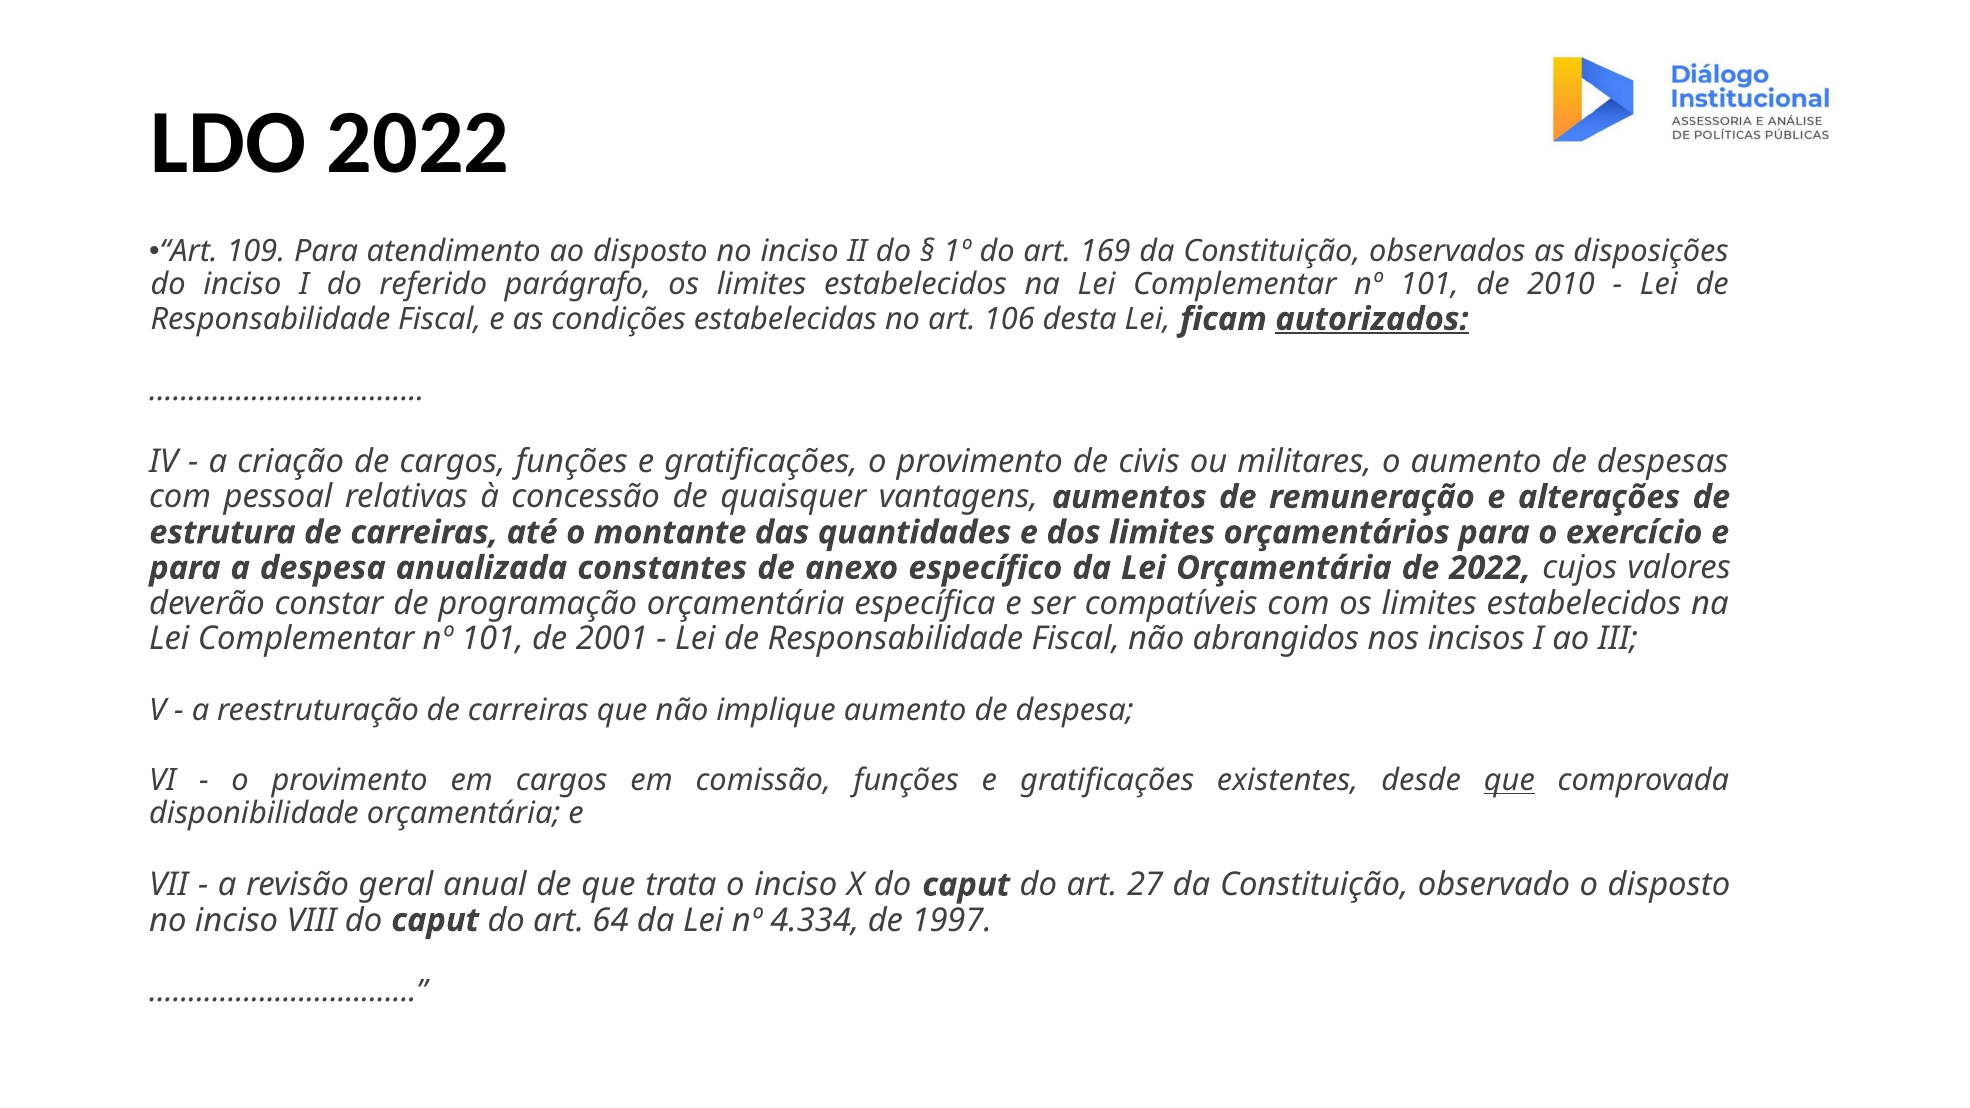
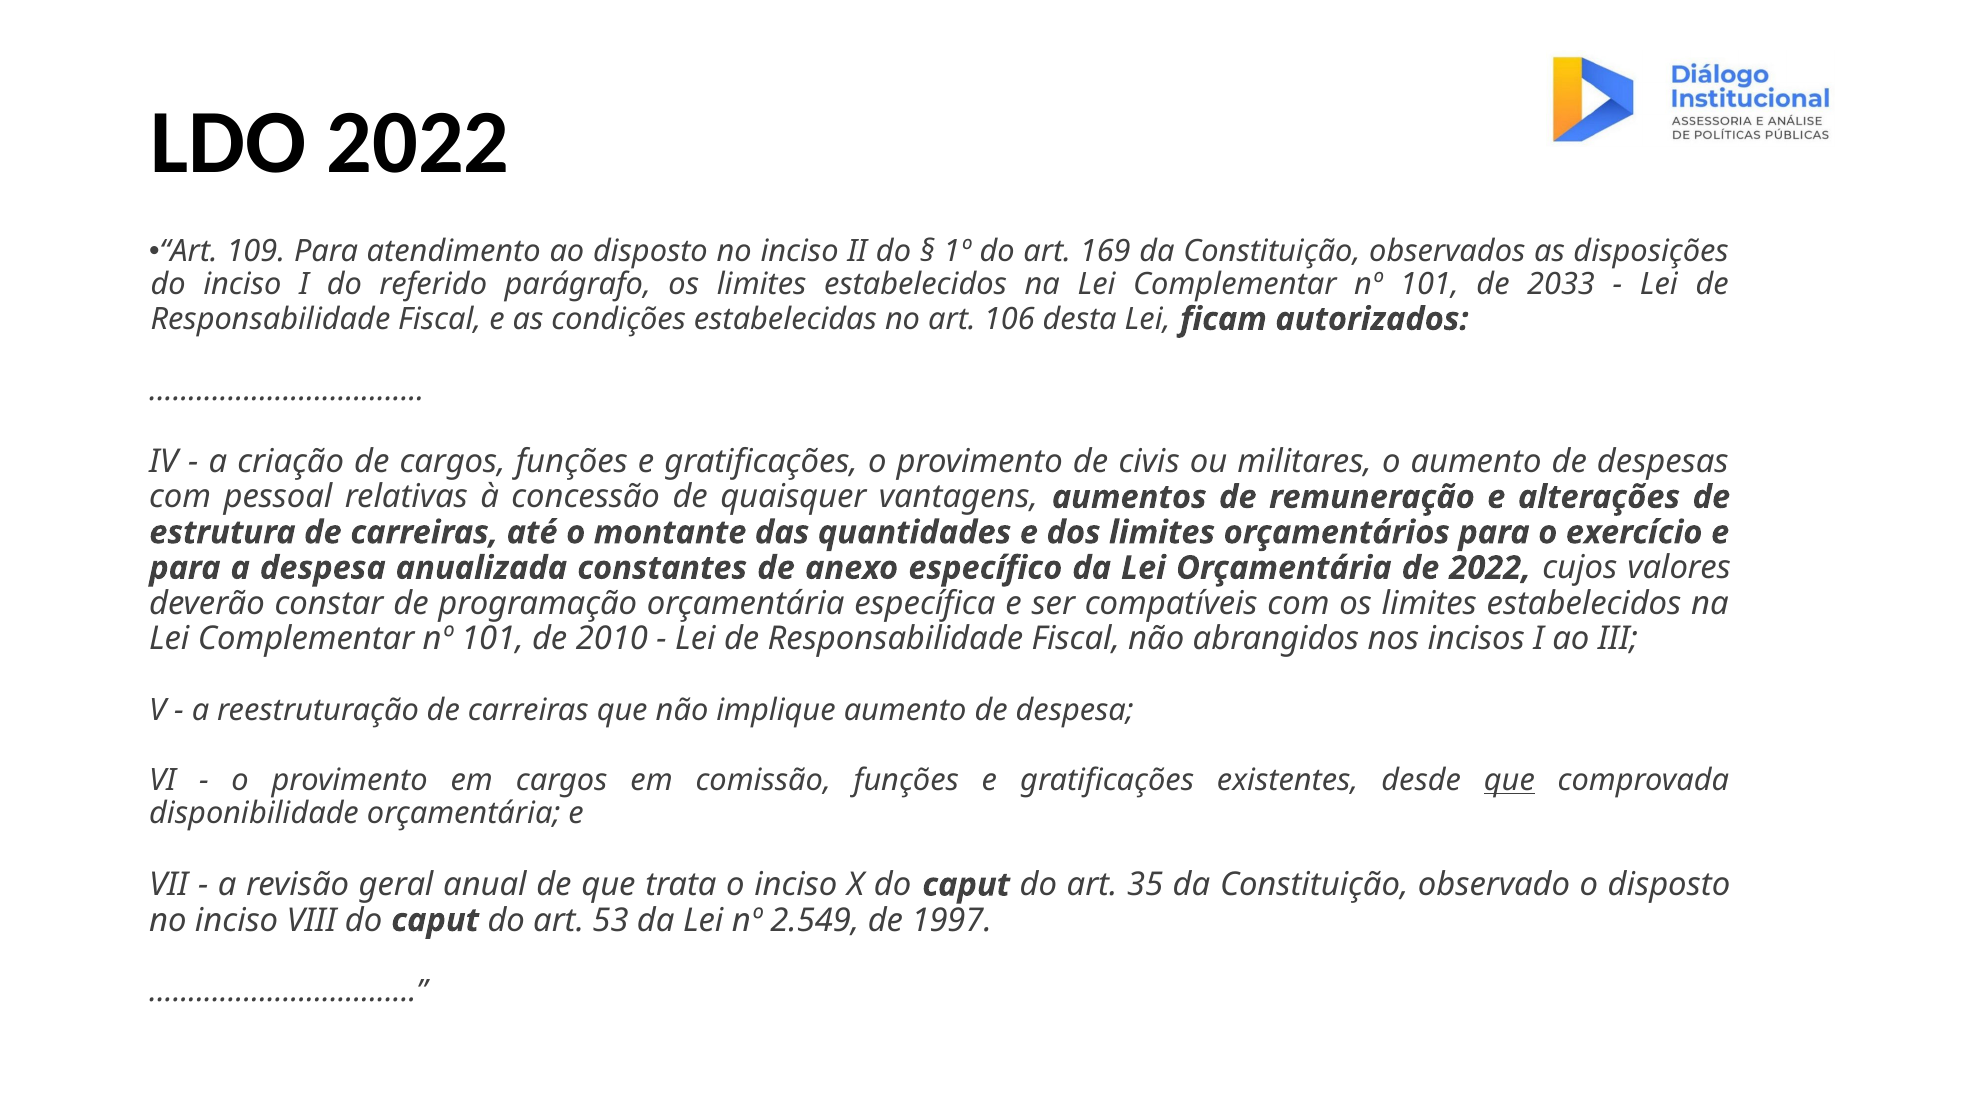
2010: 2010 -> 2033 (1561, 285)
autorizados underline: present -> none (1372, 319)
2001: 2001 -> 2010 (612, 639)
27: 27 -> 35 (1145, 885)
64: 64 -> 53 (611, 920)
4.334: 4.334 -> 2.549 (815, 920)
